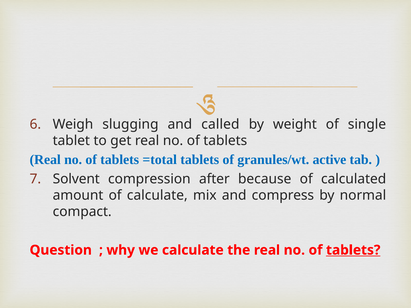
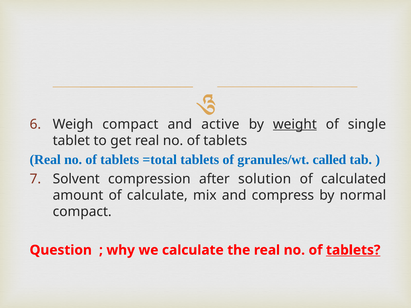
Weigh slugging: slugging -> compact (130, 124)
called: called -> active (220, 124)
weight underline: none -> present (295, 124)
active: active -> called (329, 160)
because: because -> solution (265, 179)
